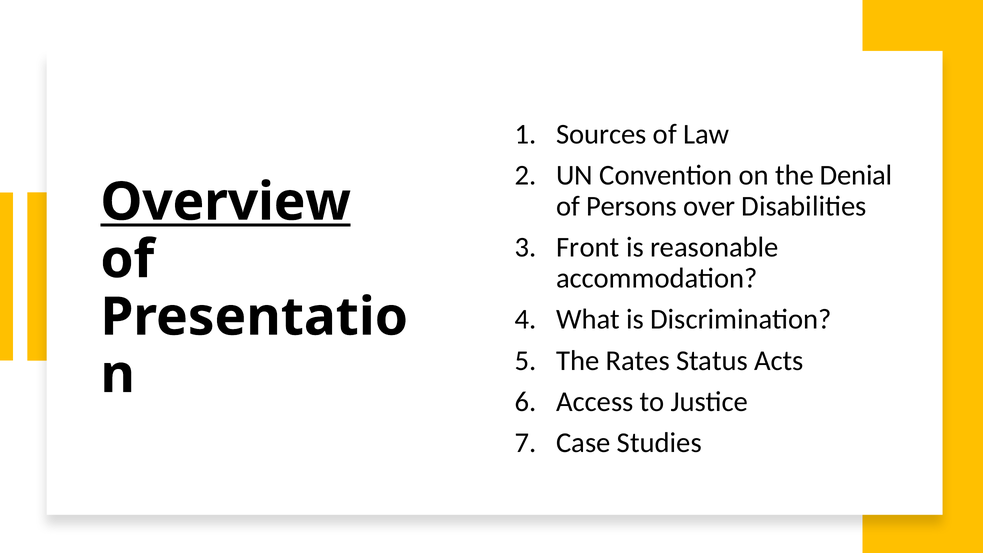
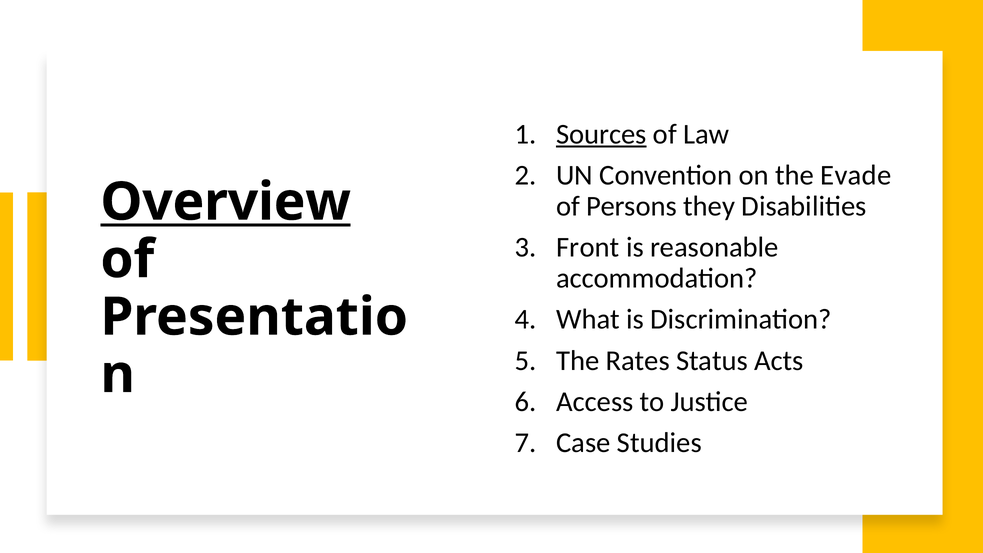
Sources underline: none -> present (601, 134)
Denial: Denial -> Evade (856, 175)
over: over -> they (709, 206)
